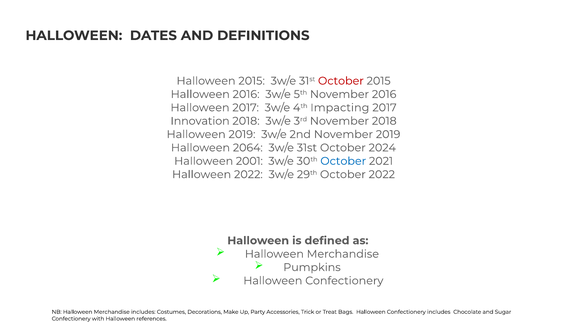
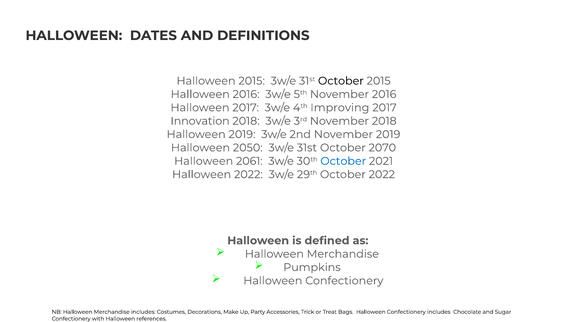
October colour: red -> black (341, 81)
Impacting: Impacting -> Improving (340, 108)
2064: 2064 -> 2050 (248, 148)
2024: 2024 -> 2070 (382, 148)
2001: 2001 -> 2061 (249, 161)
